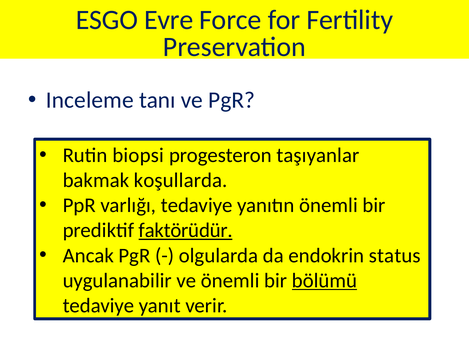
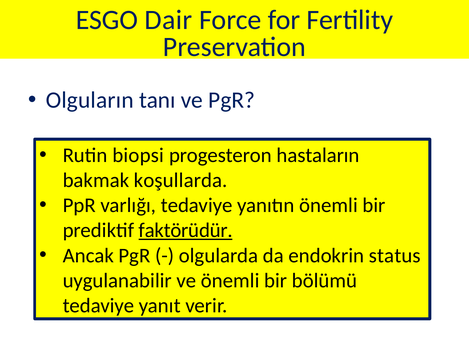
Evre: Evre -> Dair (168, 20)
Inceleme: Inceleme -> Olguların (90, 100)
taşıyanlar: taşıyanlar -> hastaların (318, 155)
bölümü underline: present -> none (325, 280)
